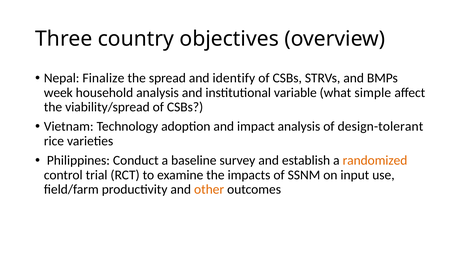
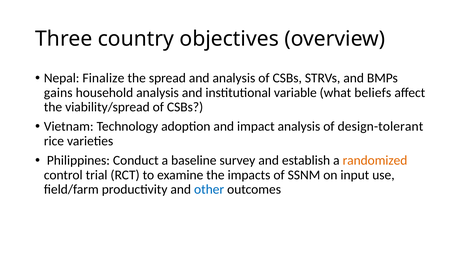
and identify: identify -> analysis (234, 78)
week: week -> gains (58, 93)
simple: simple -> beliefs (373, 93)
other colour: orange -> blue (209, 189)
